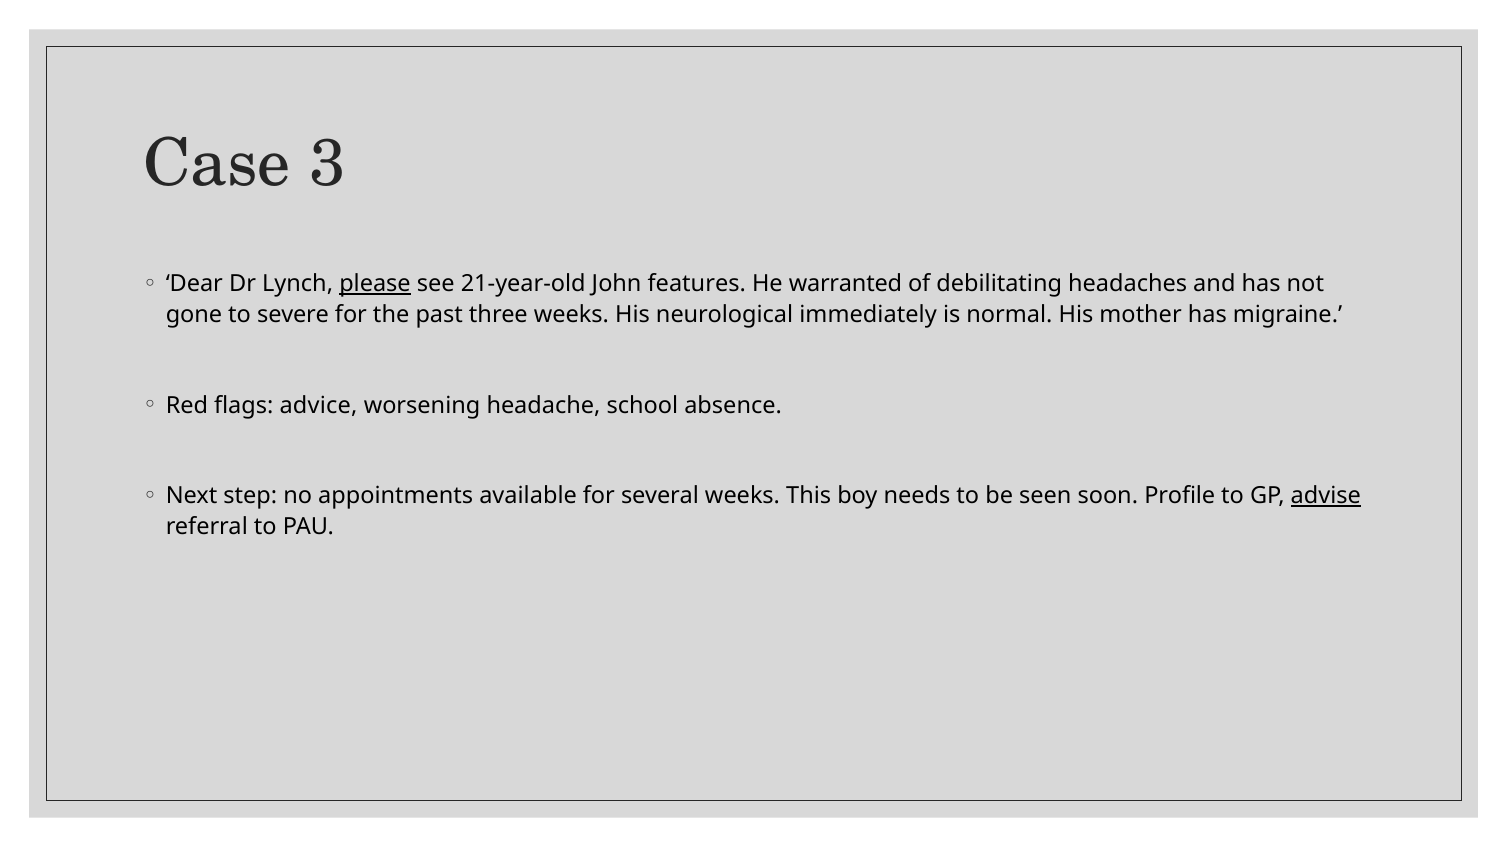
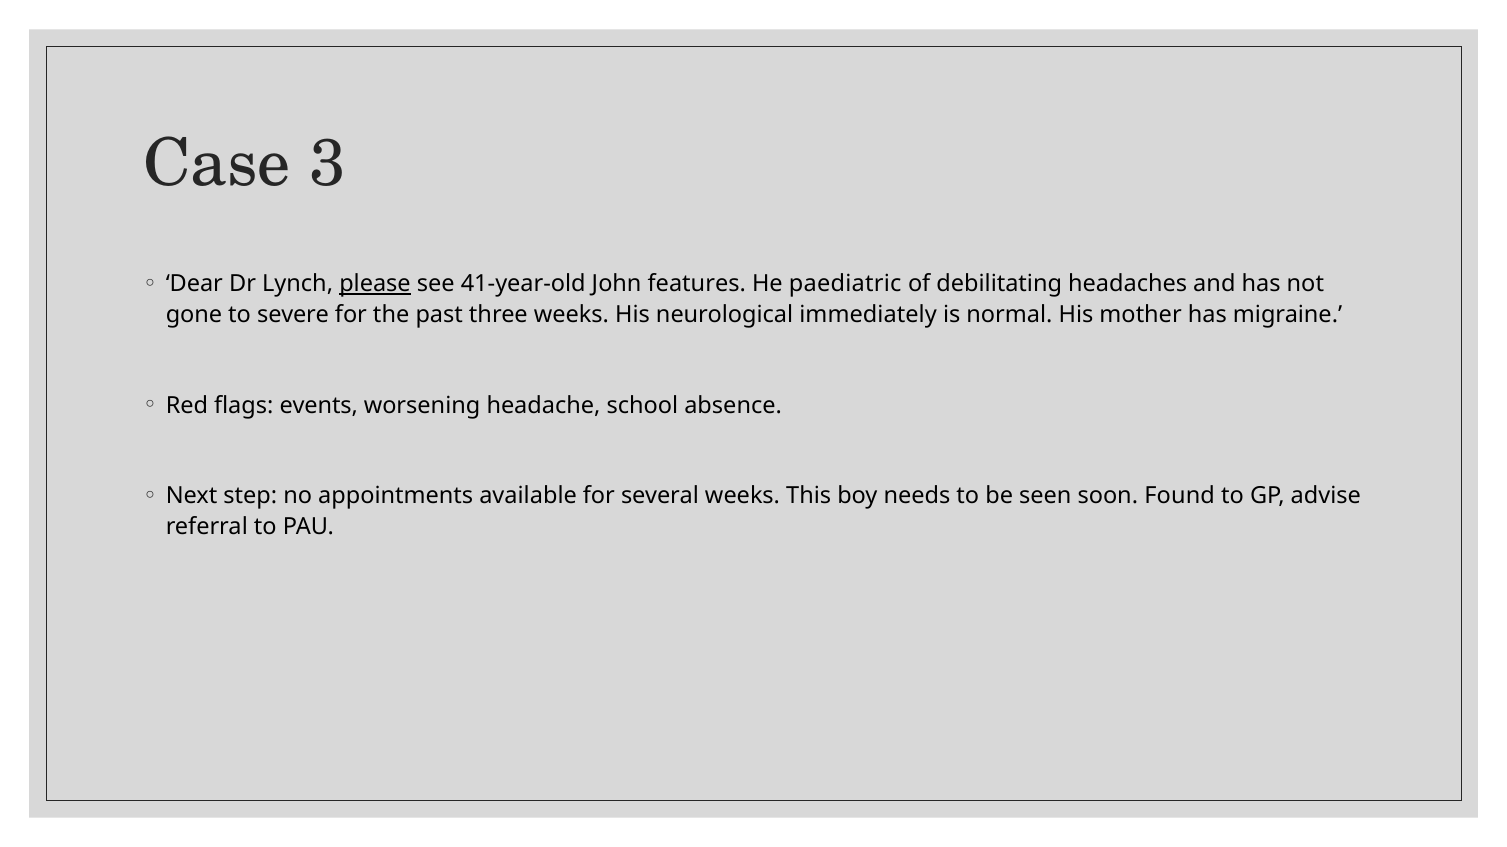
21-year-old: 21-year-old -> 41-year-old (523, 284)
warranted: warranted -> paediatric (845, 284)
advice: advice -> events (319, 406)
Profile: Profile -> Found (1180, 496)
advise underline: present -> none (1326, 496)
